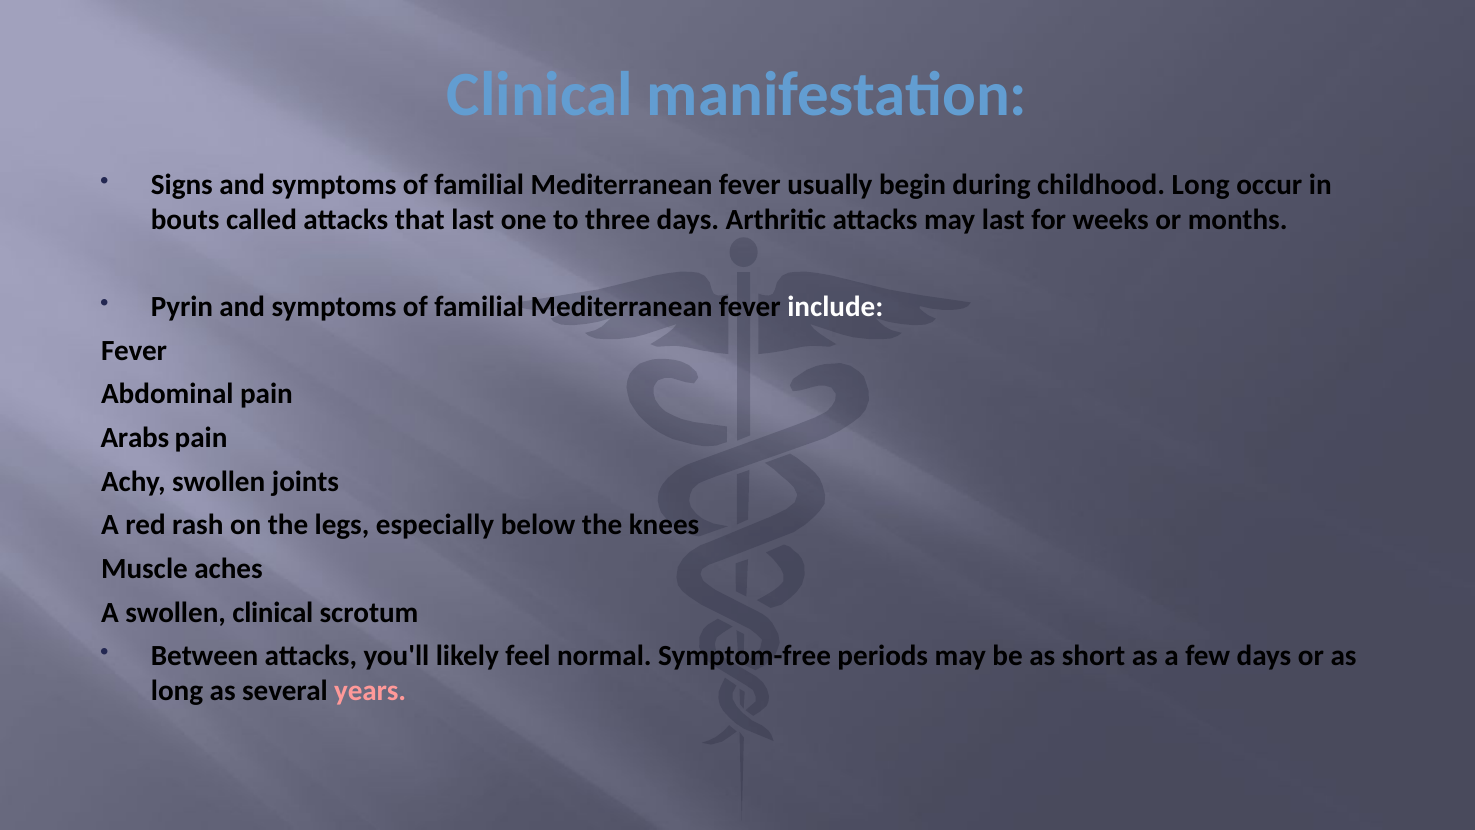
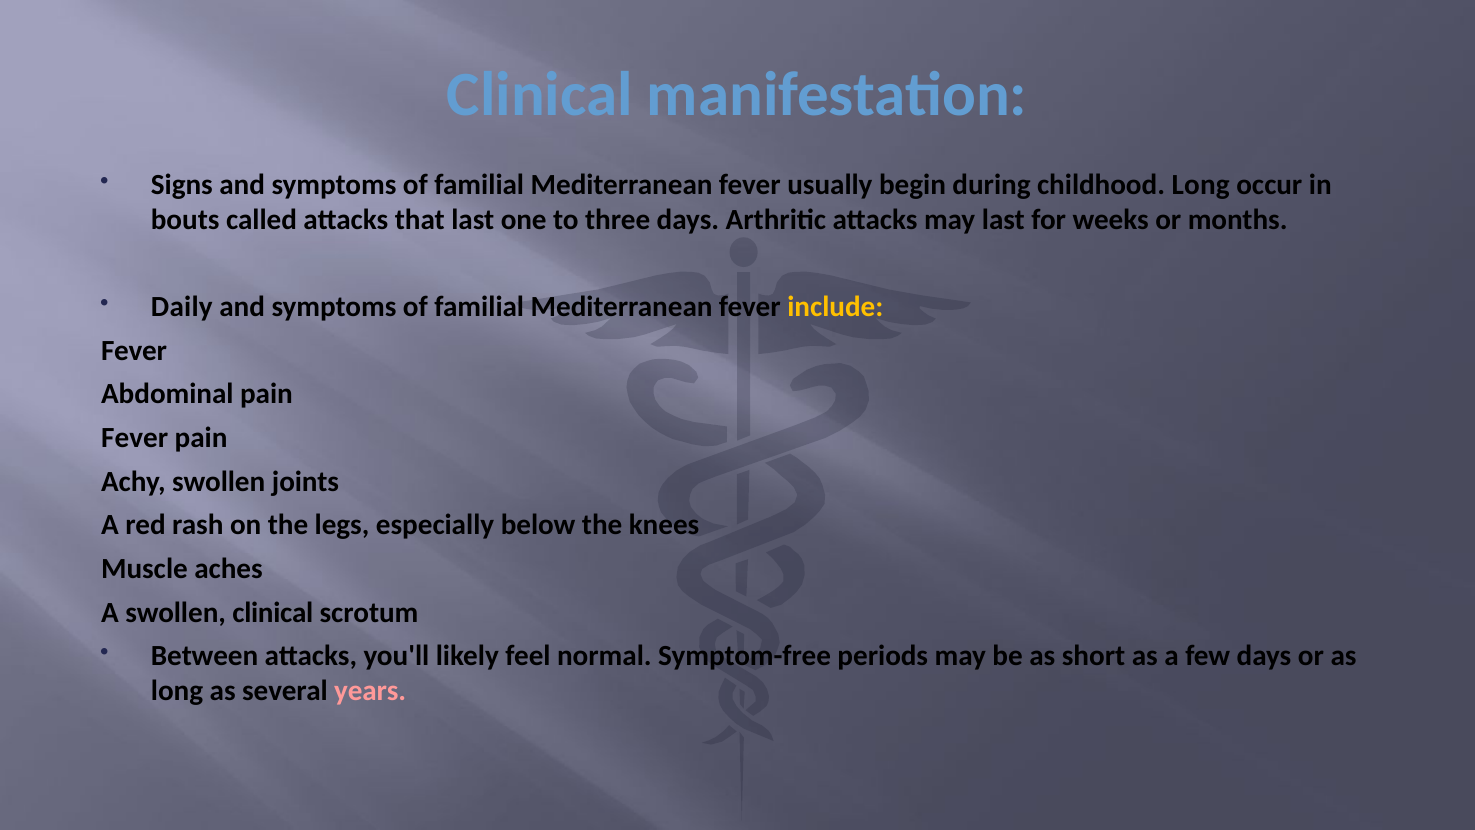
Pyrin: Pyrin -> Daily (182, 307)
include colour: white -> yellow (835, 307)
Arabs: Arabs -> Fever (135, 438)
